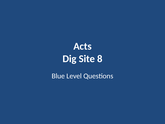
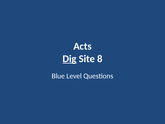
Dig underline: none -> present (70, 59)
